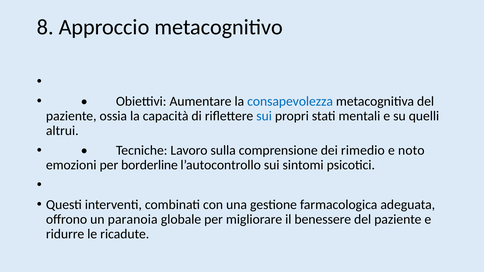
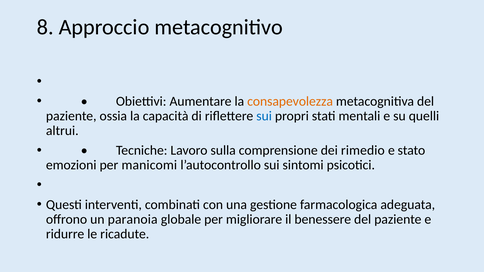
consapevolezza colour: blue -> orange (290, 101)
noto: noto -> stato (411, 151)
borderline: borderline -> manicomi (149, 165)
